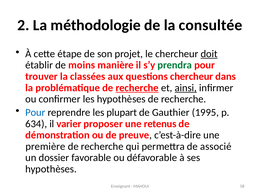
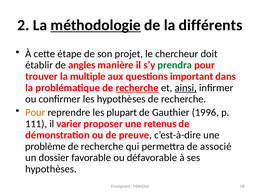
méthodologie underline: none -> present (96, 25)
consultée: consultée -> différents (211, 25)
doit underline: present -> none (209, 54)
moins: moins -> angles (82, 65)
classées: classées -> multiple (88, 76)
questions chercheur: chercheur -> important (192, 76)
Pour colour: blue -> orange (35, 112)
1995: 1995 -> 1996 (205, 112)
634: 634 -> 111 (36, 124)
première: première -> problème (45, 146)
